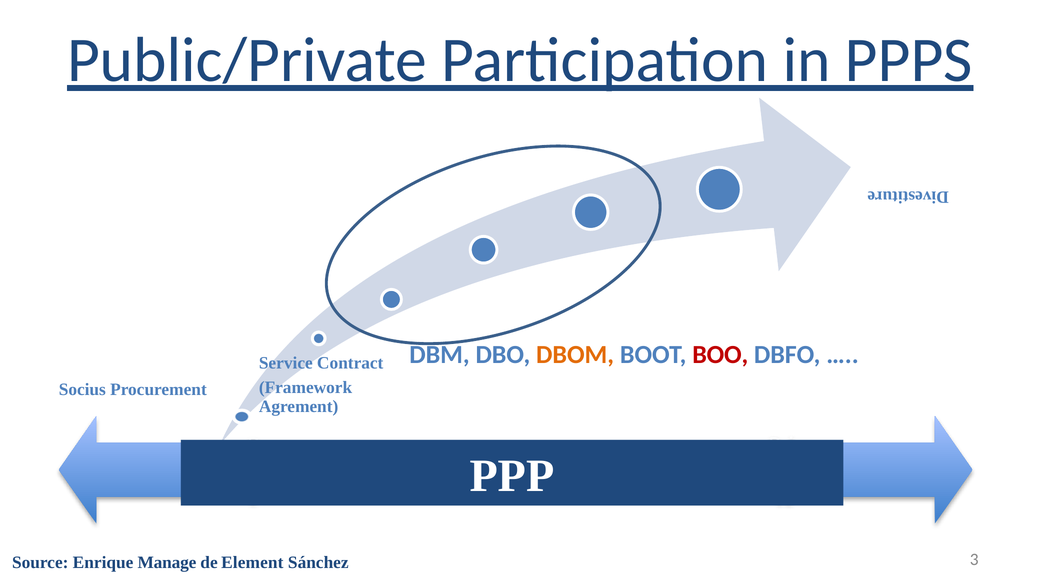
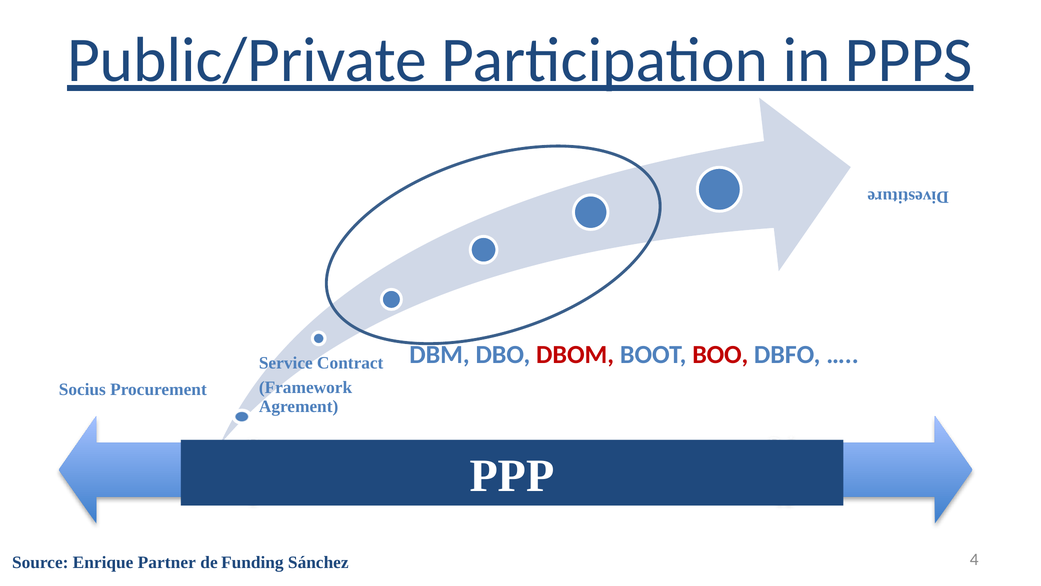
DBOM colour: orange -> red (575, 354)
Manage: Manage -> Partner (167, 562)
Element: Element -> Funding (252, 562)
3: 3 -> 4 (974, 559)
